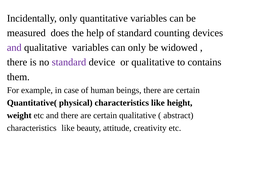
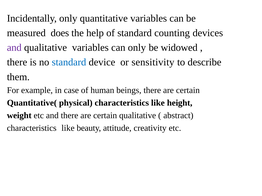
standard colour: purple -> blue (69, 62)
or qualitative: qualitative -> sensitivity (153, 62)
contains: contains -> describe (205, 62)
